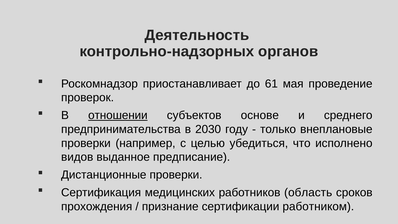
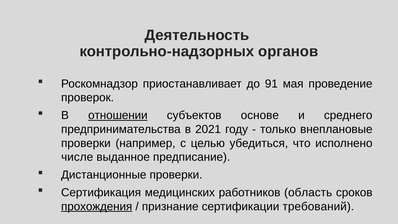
61: 61 -> 91 (271, 84)
2030: 2030 -> 2021 (208, 129)
видов: видов -> числе (77, 157)
прохождения underline: none -> present (97, 206)
работником: работником -> требований (318, 206)
